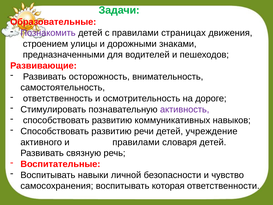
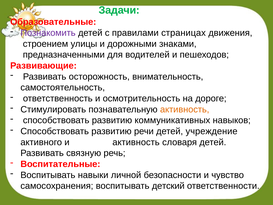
активность colour: purple -> orange (185, 109)
и правилами: правилами -> активность (136, 142)
которая: которая -> детский (168, 186)
